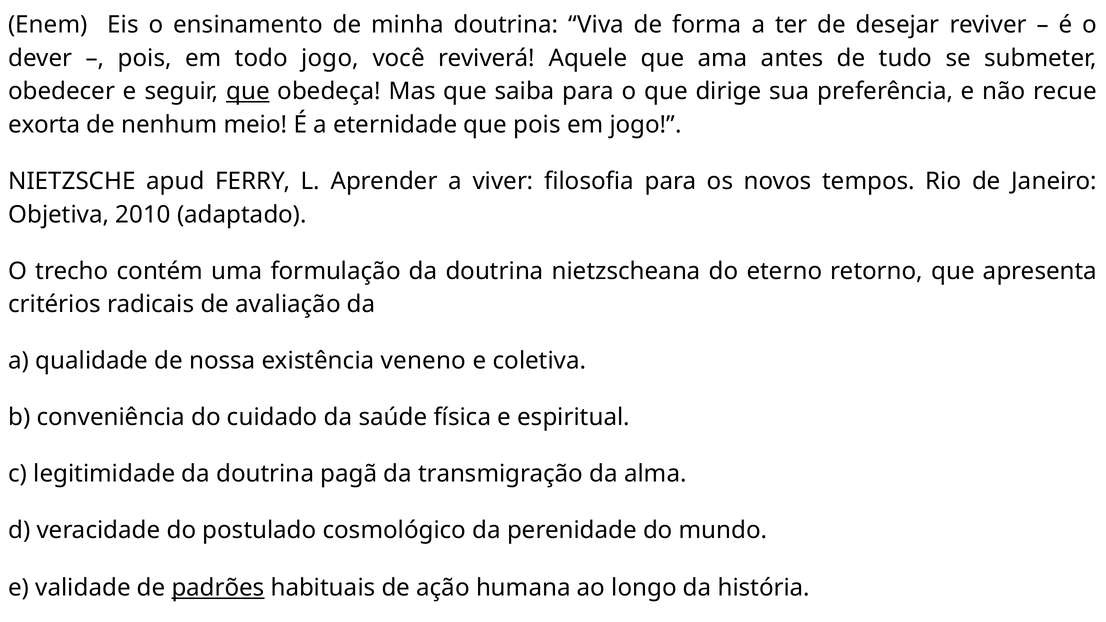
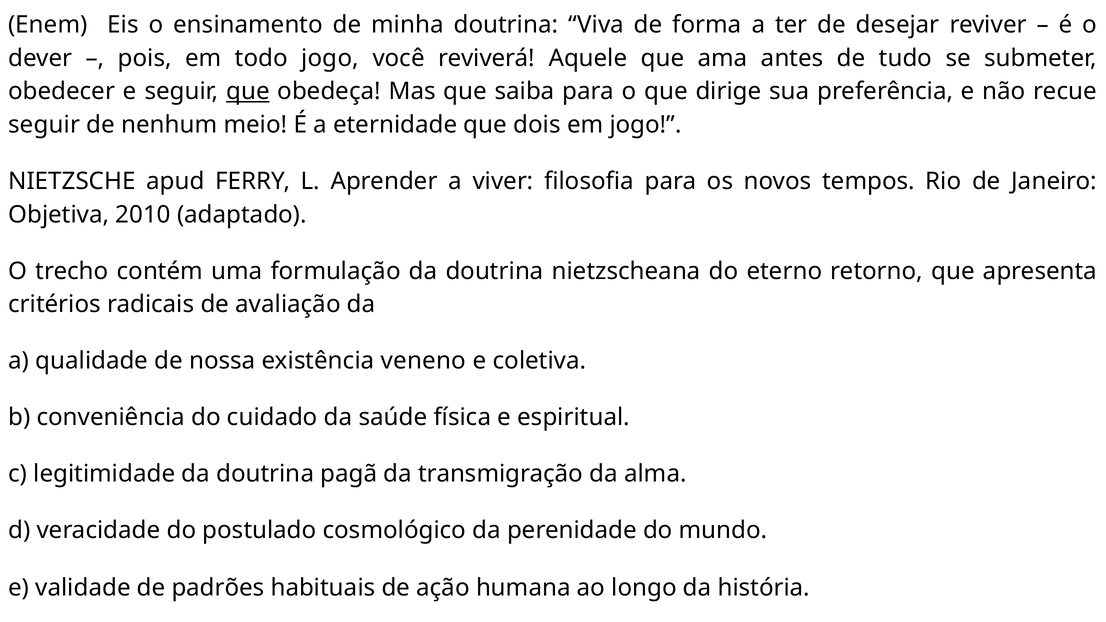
exorta: exorta -> seguir (44, 125)
que pois: pois -> dois (537, 125)
padrões underline: present -> none (218, 588)
